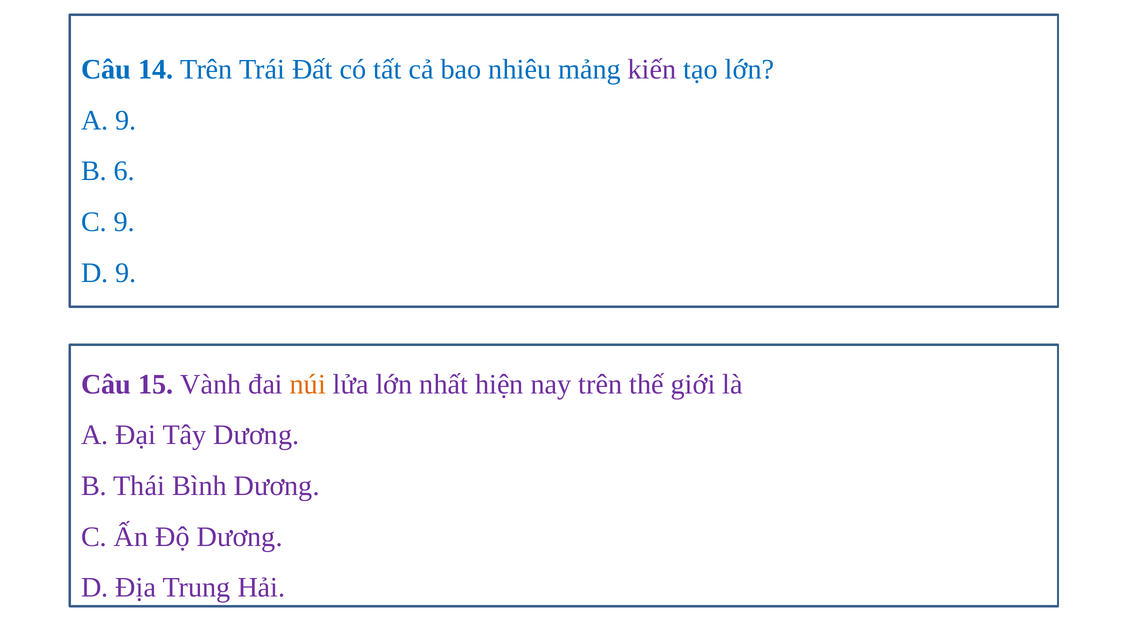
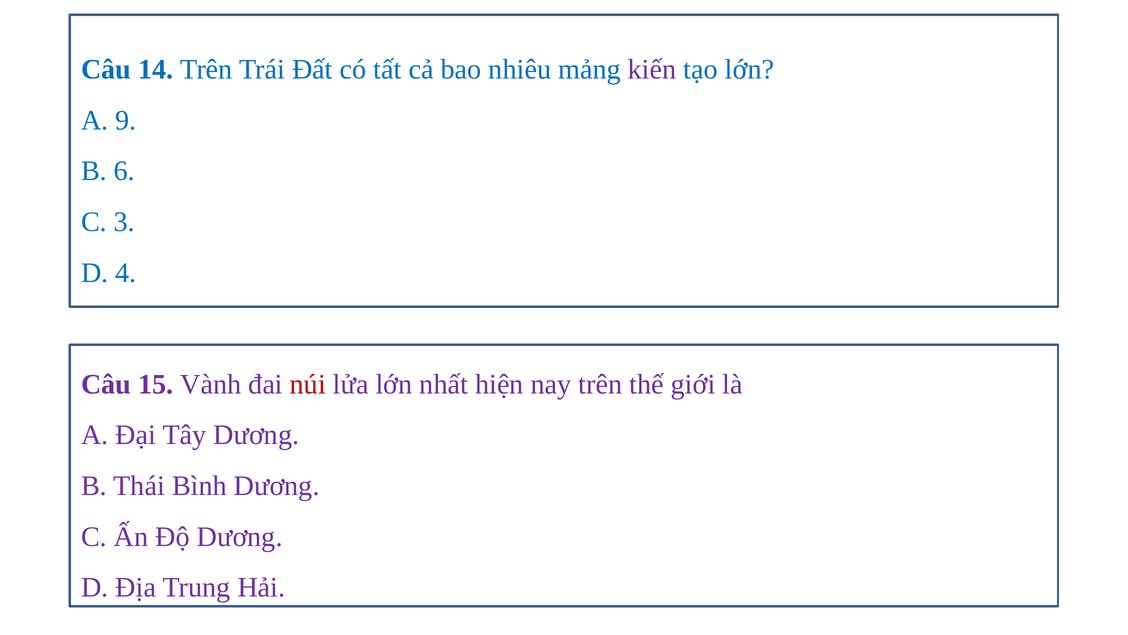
C 9: 9 -> 3 (124, 222)
D 9: 9 -> 4 (126, 273)
núi colour: orange -> red (308, 384)
